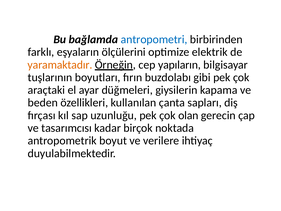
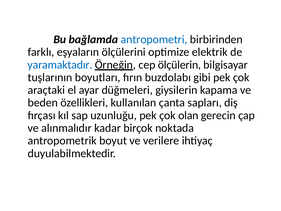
yaramaktadır colour: orange -> blue (60, 65)
yapıların: yapıların -> ölçülerin (179, 65)
tasarımcısı: tasarımcısı -> alınmalıdır (67, 128)
